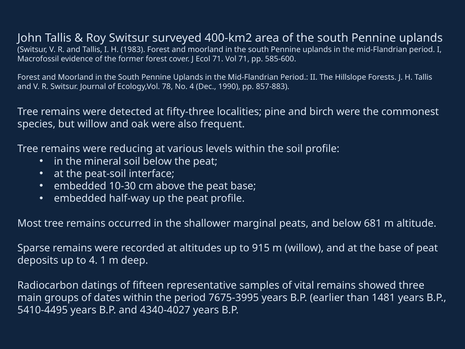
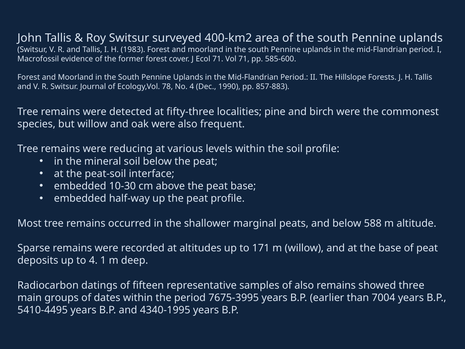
681: 681 -> 588 (373, 223)
915: 915 -> 171 (261, 248)
of vital: vital -> also (304, 285)
1481: 1481 -> 7004 (383, 298)
4340-4027: 4340-4027 -> 4340-1995 (165, 310)
